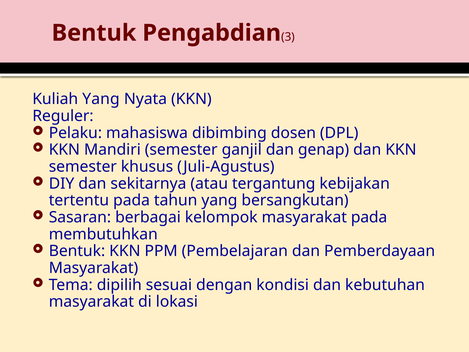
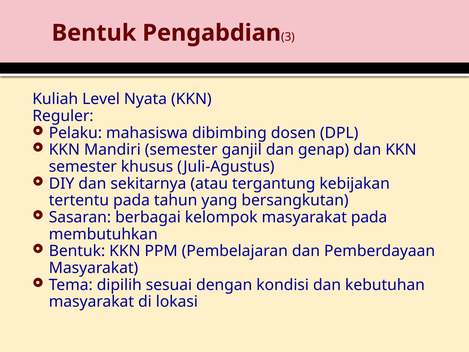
Kuliah Yang: Yang -> Level (101, 99)
